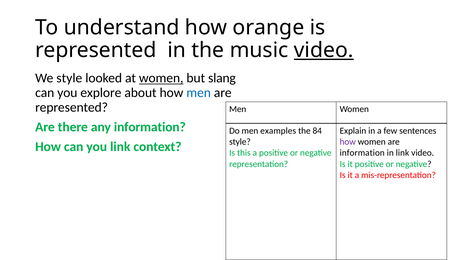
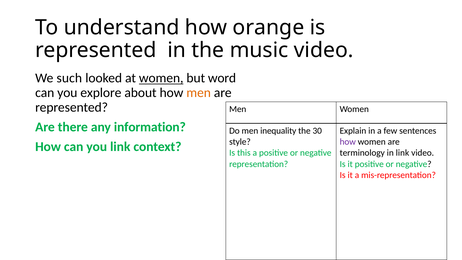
video underline: present -> none (324, 50)
We style: style -> such (69, 78)
slang: slang -> word (222, 78)
men colour: blue -> orange (199, 93)
examples: examples -> inequality (278, 131)
84: 84 -> 30 (317, 131)
information: information -> terminology (362, 153)
